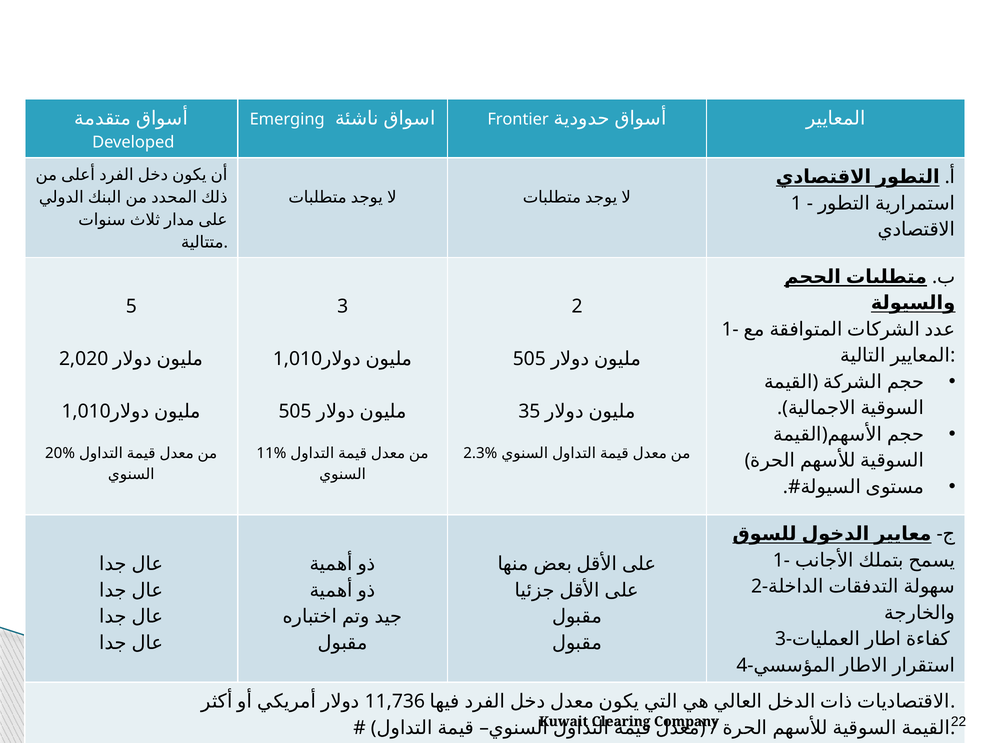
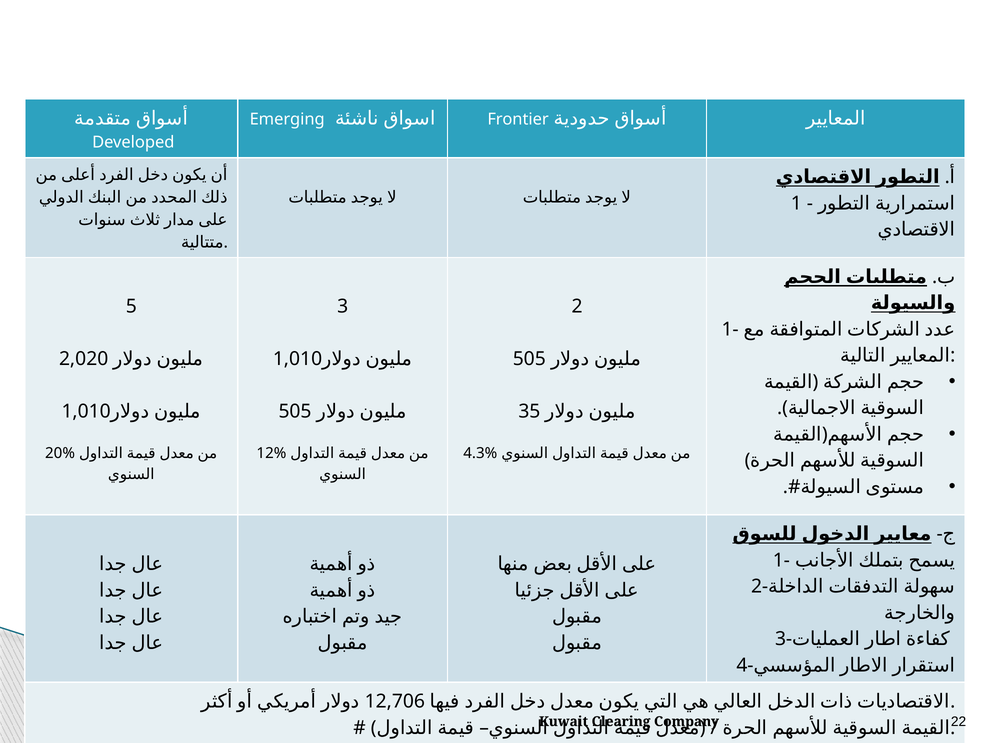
11%: 11% -> 12% (271, 453)
2.3%: 2.3% -> 4.3% (480, 453)
11,736: 11,736 -> 12,706 (395, 701)
